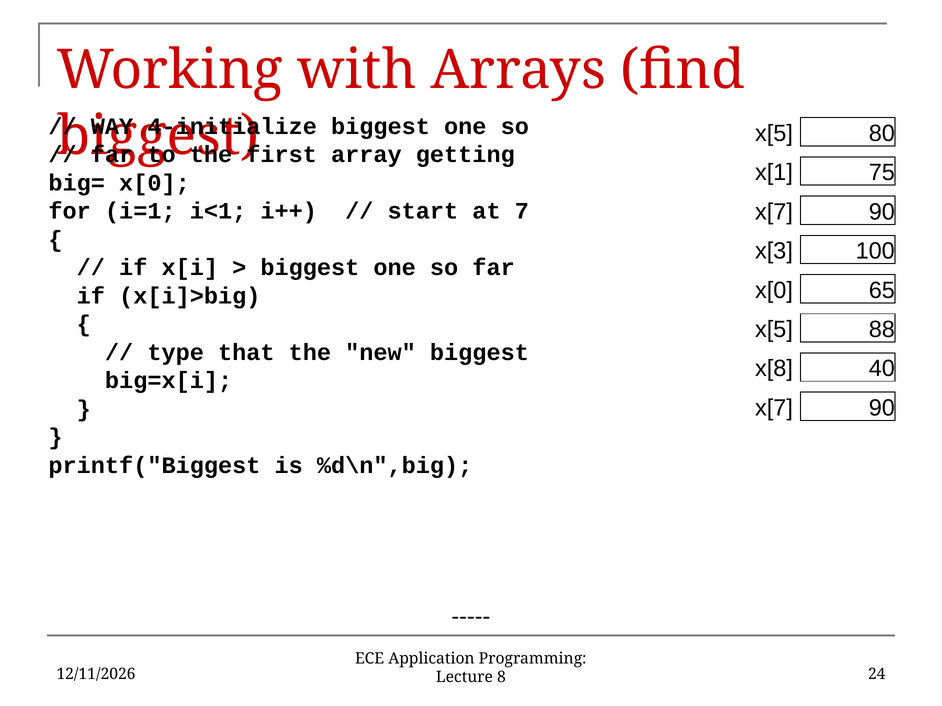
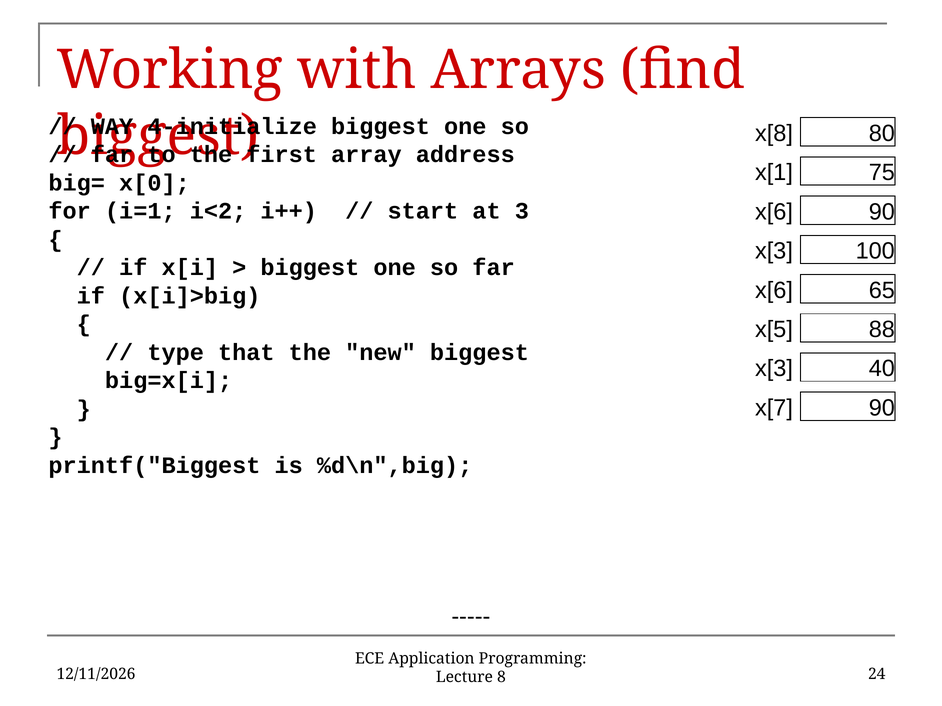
x[5: x[5 -> x[8 (774, 133)
getting: getting -> address (465, 155)
x[7: x[7 -> x[6 (774, 212)
i<1: i<1 -> i<2 (218, 211)
7: 7 -> 3 (522, 211)
x[0: x[0 -> x[6 (774, 290)
x[8: x[8 -> x[3 (774, 369)
